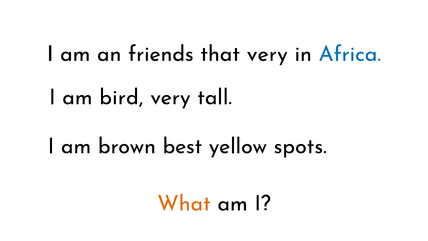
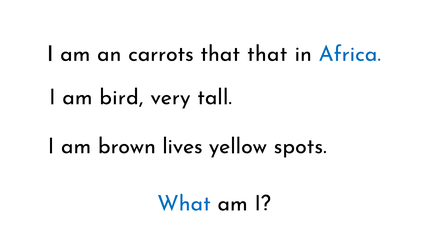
friends: friends -> carrots (161, 54)
that very: very -> that (267, 54)
best: best -> lives (182, 146)
What colour: orange -> blue (184, 203)
